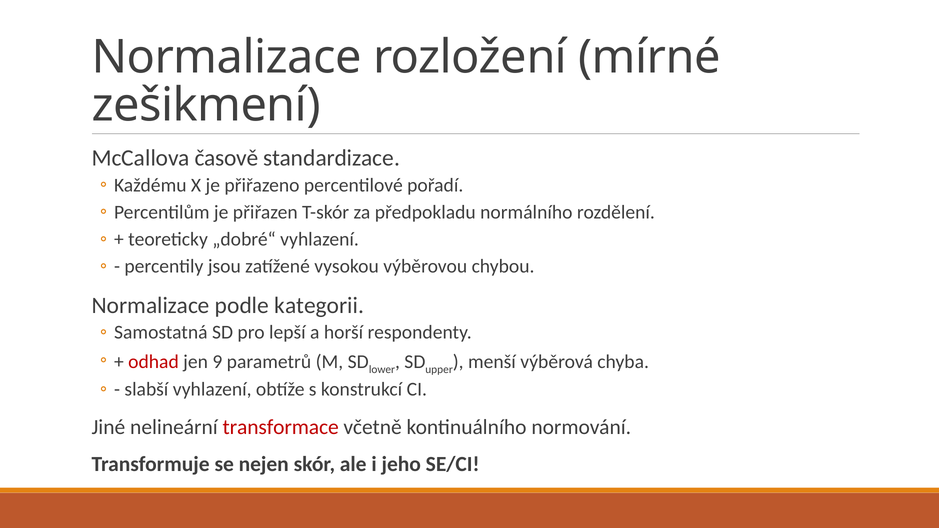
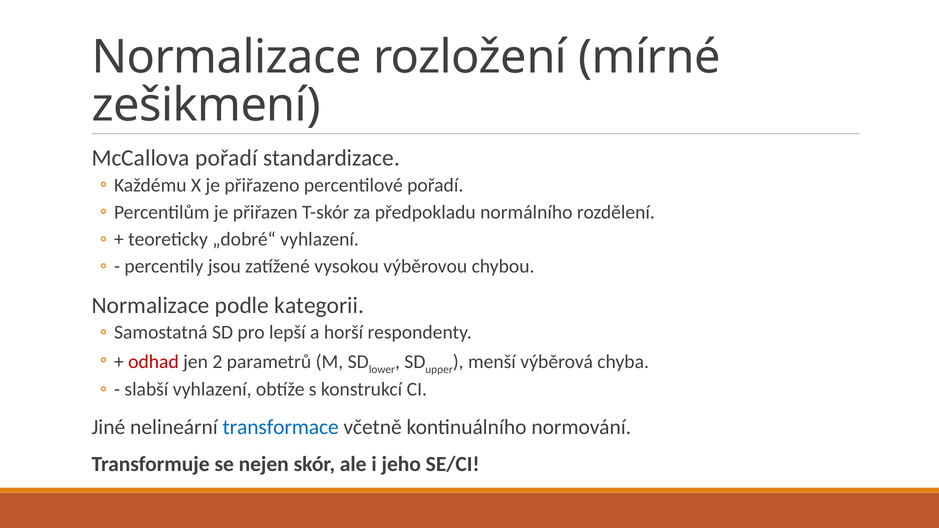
McCallova časově: časově -> pořadí (226, 158)
9: 9 -> 2 (217, 362)
transformace colour: red -> blue (281, 427)
